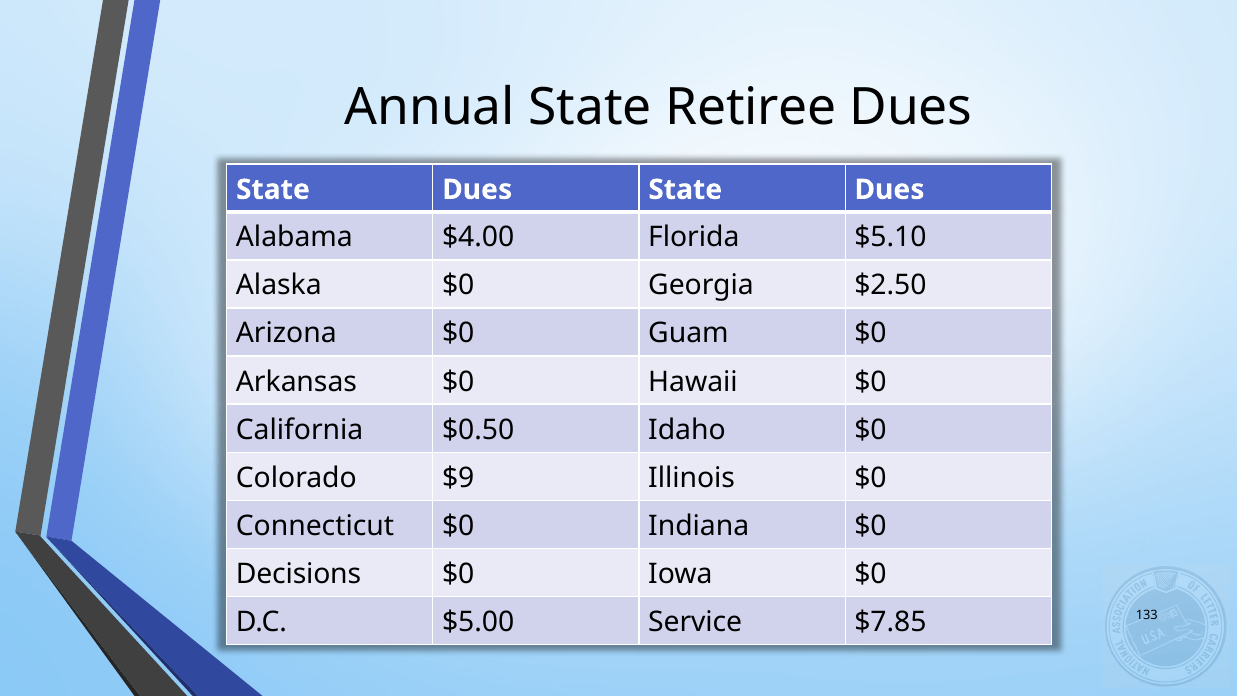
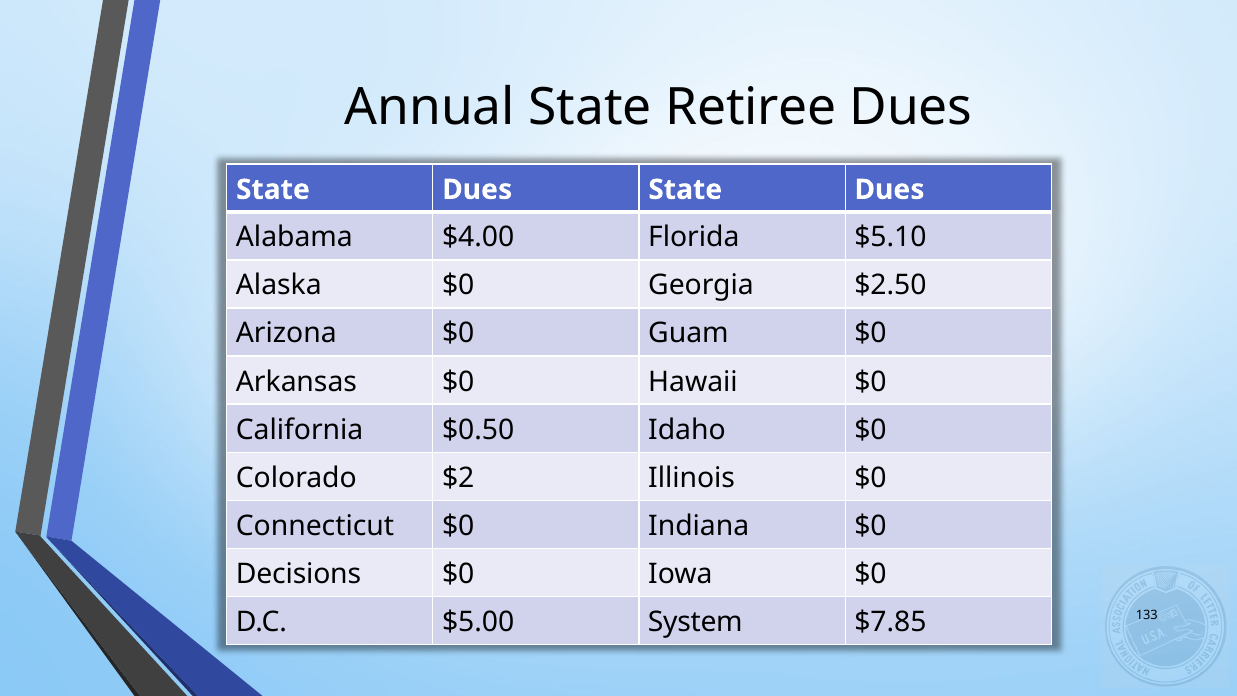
$9: $9 -> $2 (458, 478)
Service: Service -> System (695, 622)
